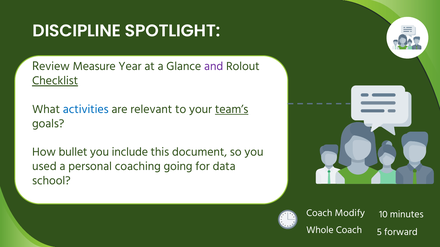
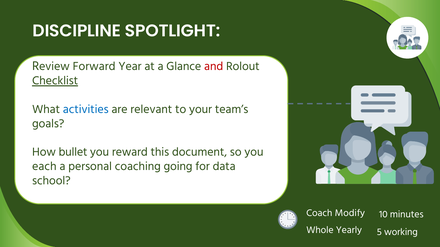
Measure: Measure -> Forward (94, 66)
and colour: purple -> red (214, 66)
team’s underline: present -> none (232, 109)
include: include -> reward (130, 152)
used: used -> each (44, 167)
Whole Coach: Coach -> Yearly (349, 231)
forward: forward -> working (401, 232)
